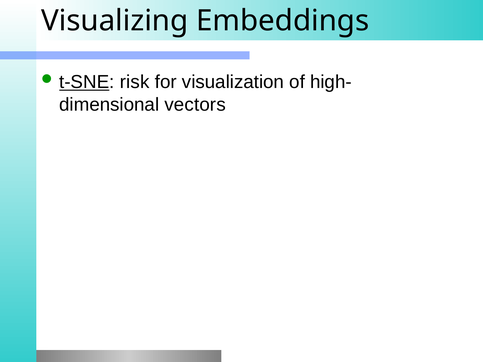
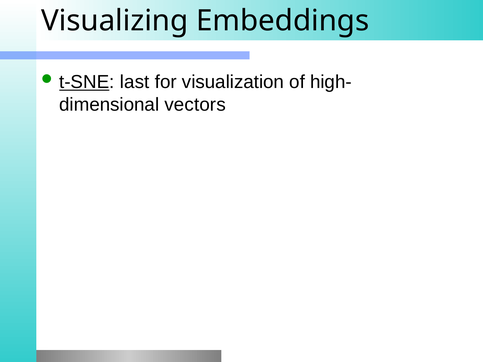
risk: risk -> last (135, 82)
